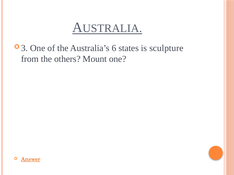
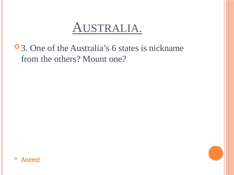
sculpture: sculpture -> nickname (166, 48)
